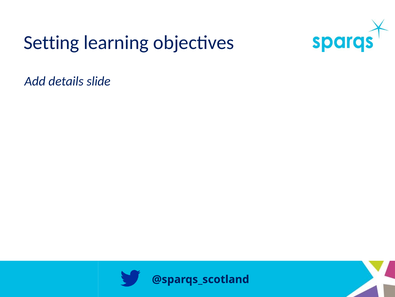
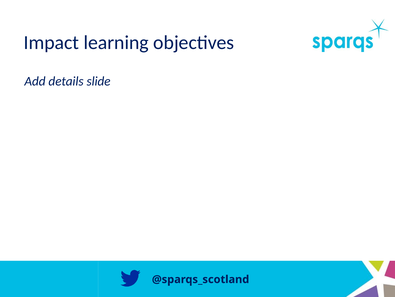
Setting: Setting -> Impact (51, 42)
